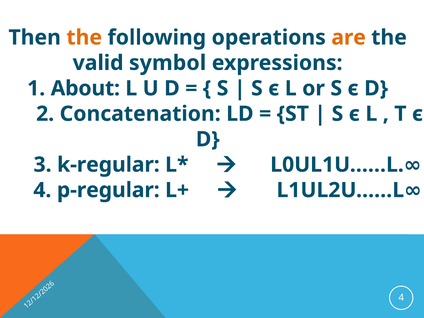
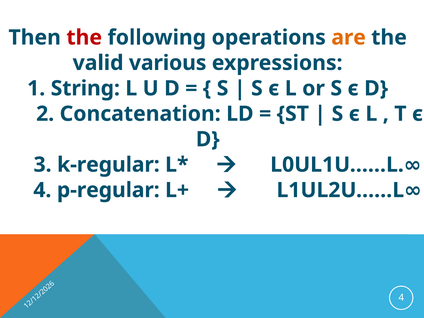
the colour: orange -> red (84, 38)
symbol: symbol -> various (168, 63)
About: About -> String (85, 88)
